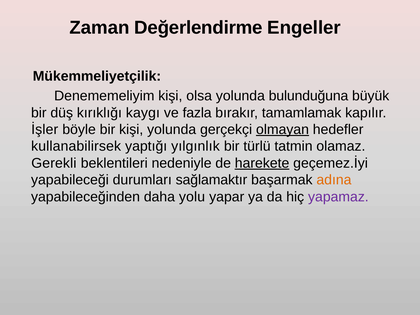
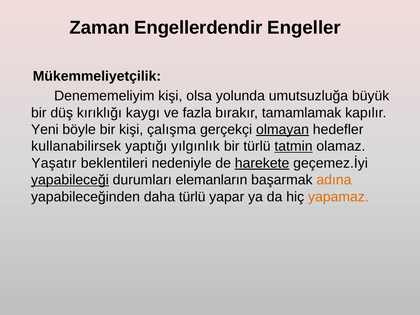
Değerlendirme: Değerlendirme -> Engellerdendir (198, 28)
bulunduğuna: bulunduğuna -> umutsuzluğa (308, 96)
İşler: İşler -> Yeni (45, 130)
kişi yolunda: yolunda -> çalışma (172, 130)
tatmin underline: none -> present (293, 146)
Gerekli: Gerekli -> Yaşatır (54, 163)
yapabileceği underline: none -> present (70, 180)
sağlamaktır: sağlamaktır -> elemanların (212, 180)
daha yolu: yolu -> türlü (192, 197)
yapamaz colour: purple -> orange (338, 197)
